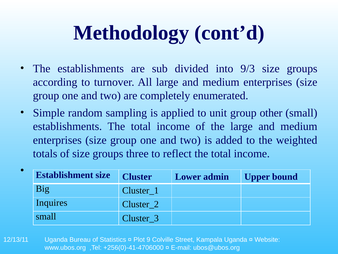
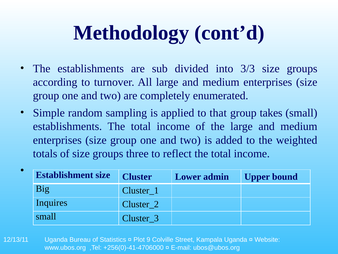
9/3: 9/3 -> 3/3 (248, 68)
unit: unit -> that (218, 113)
other: other -> takes (271, 113)
